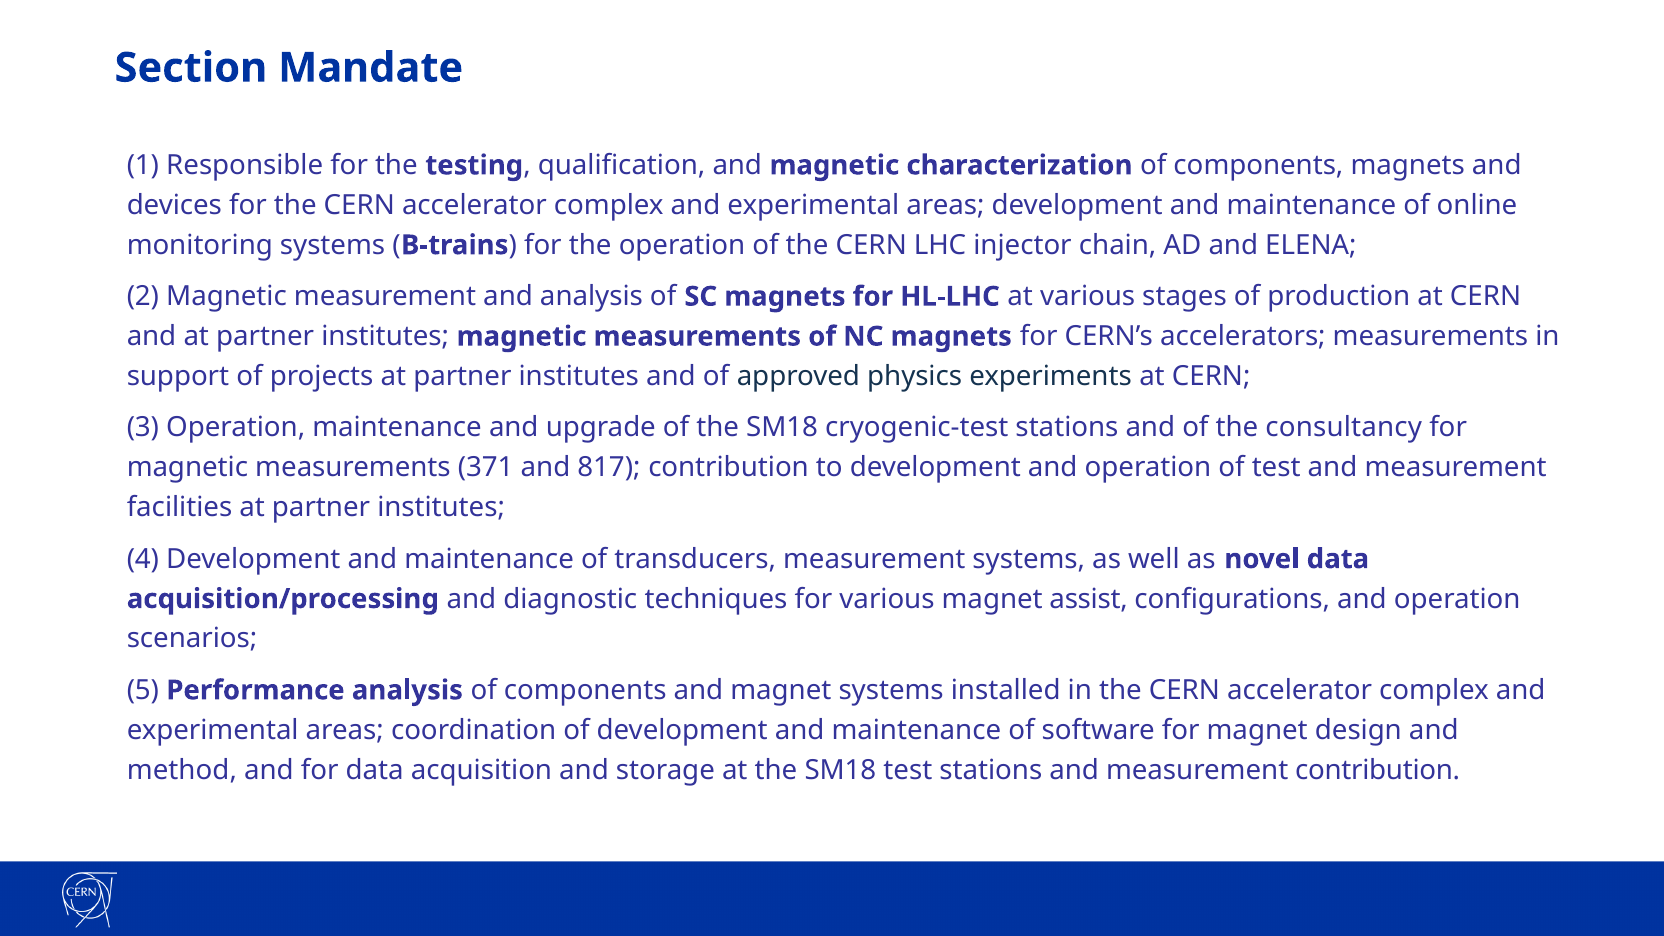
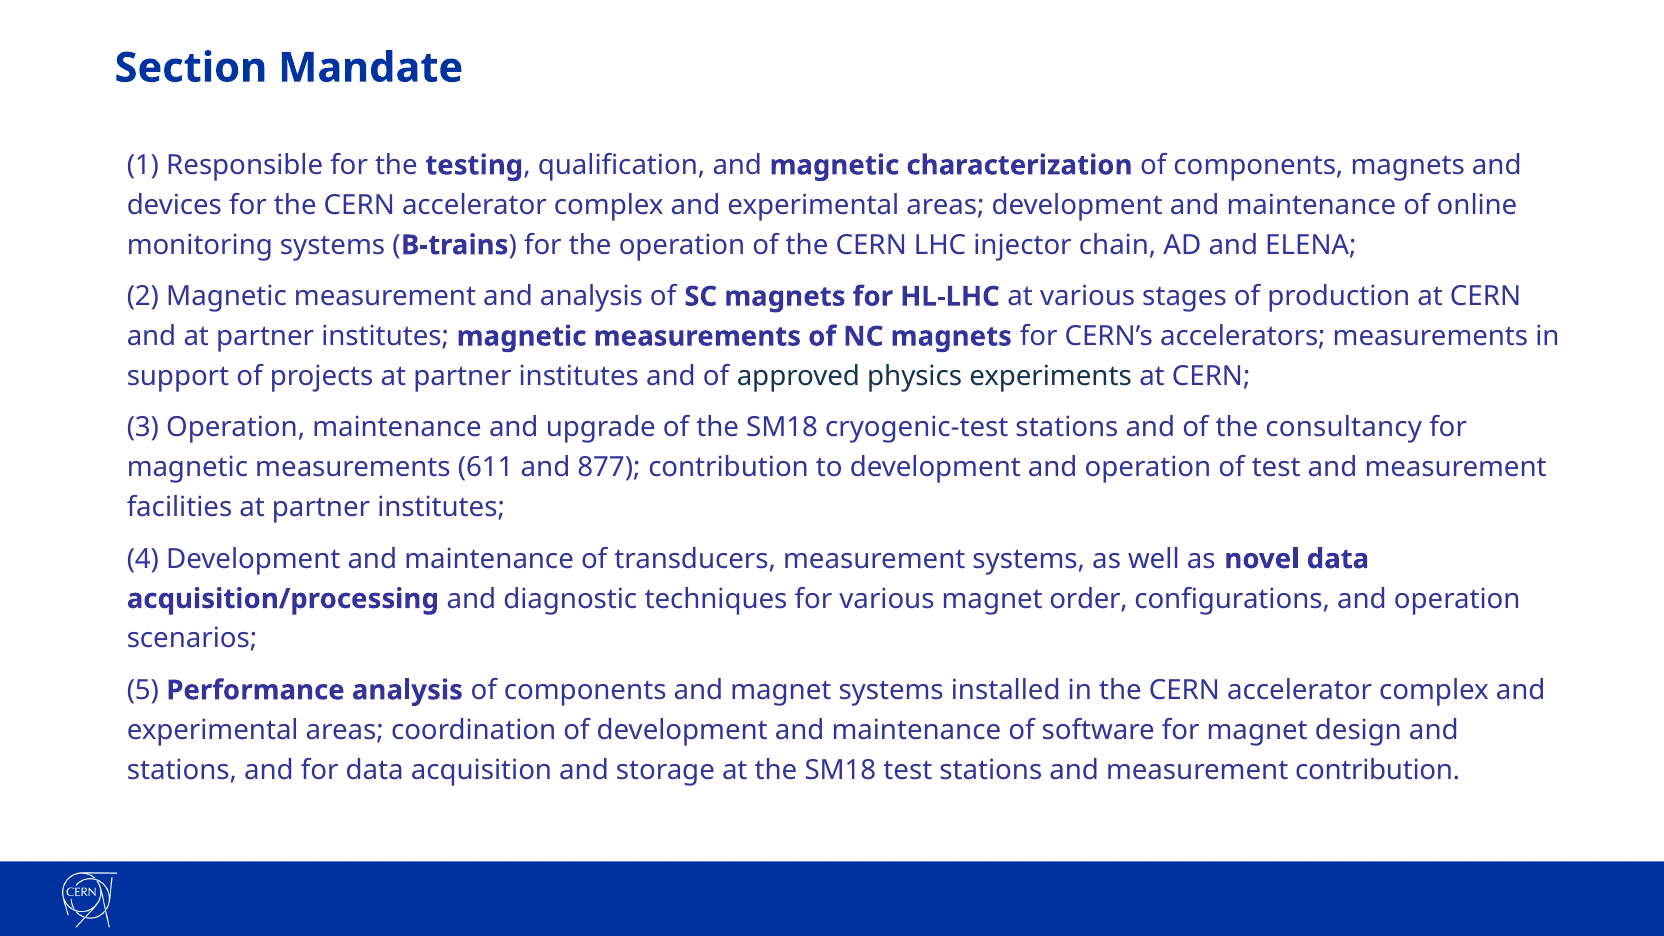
371: 371 -> 611 (486, 468)
817: 817 -> 877 (609, 468)
assist: assist -> order (1089, 599)
method: method -> stations (182, 770)
